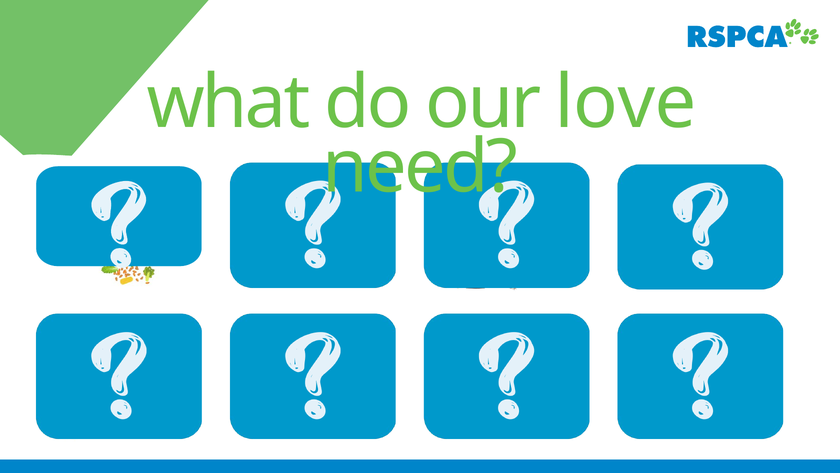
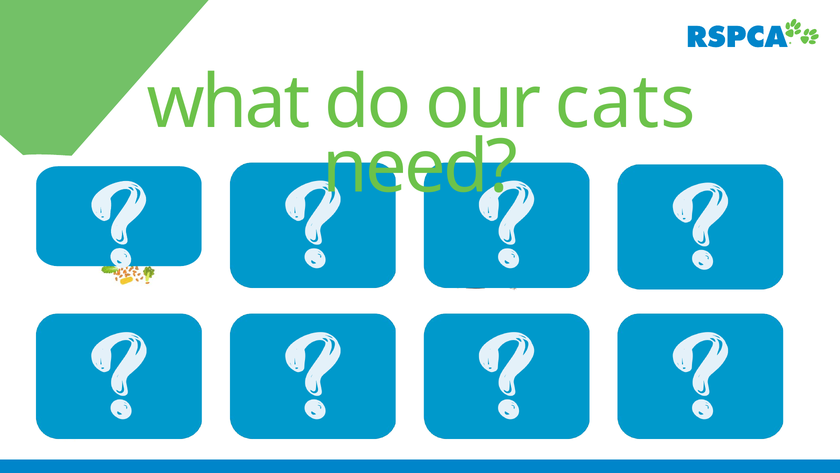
our love: love -> cats (625, 103)
